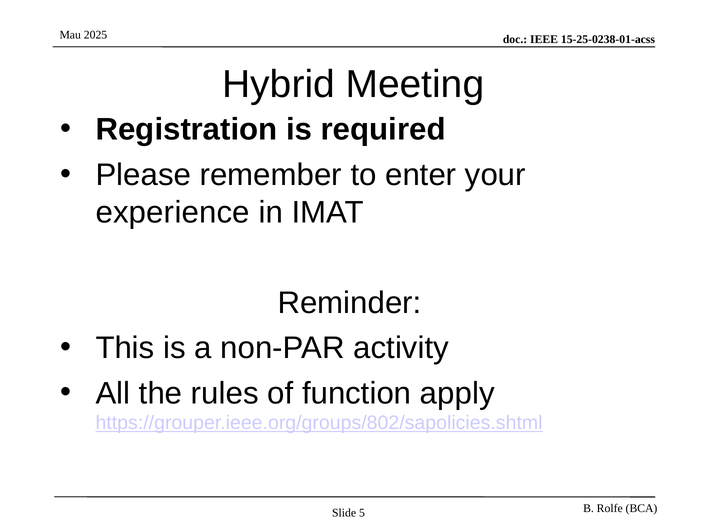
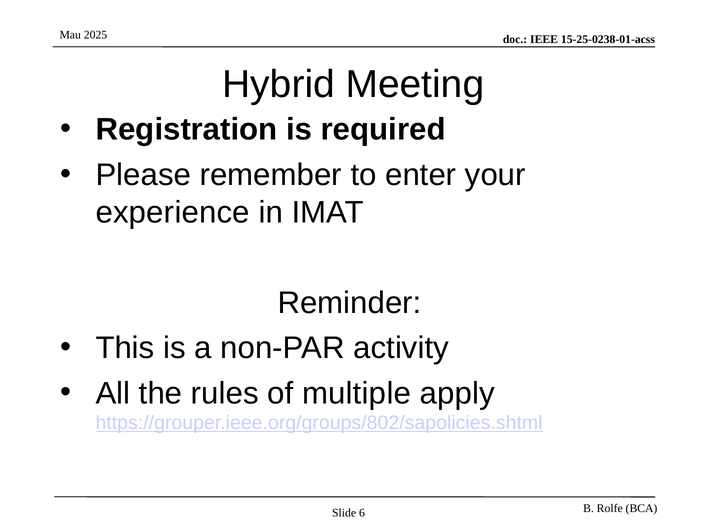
function: function -> multiple (357, 394)
5: 5 -> 6 (362, 513)
